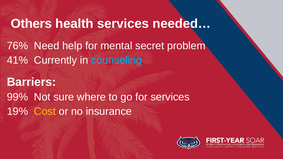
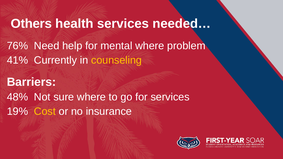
mental secret: secret -> where (150, 46)
counseling colour: light blue -> yellow (116, 60)
99%: 99% -> 48% (17, 97)
